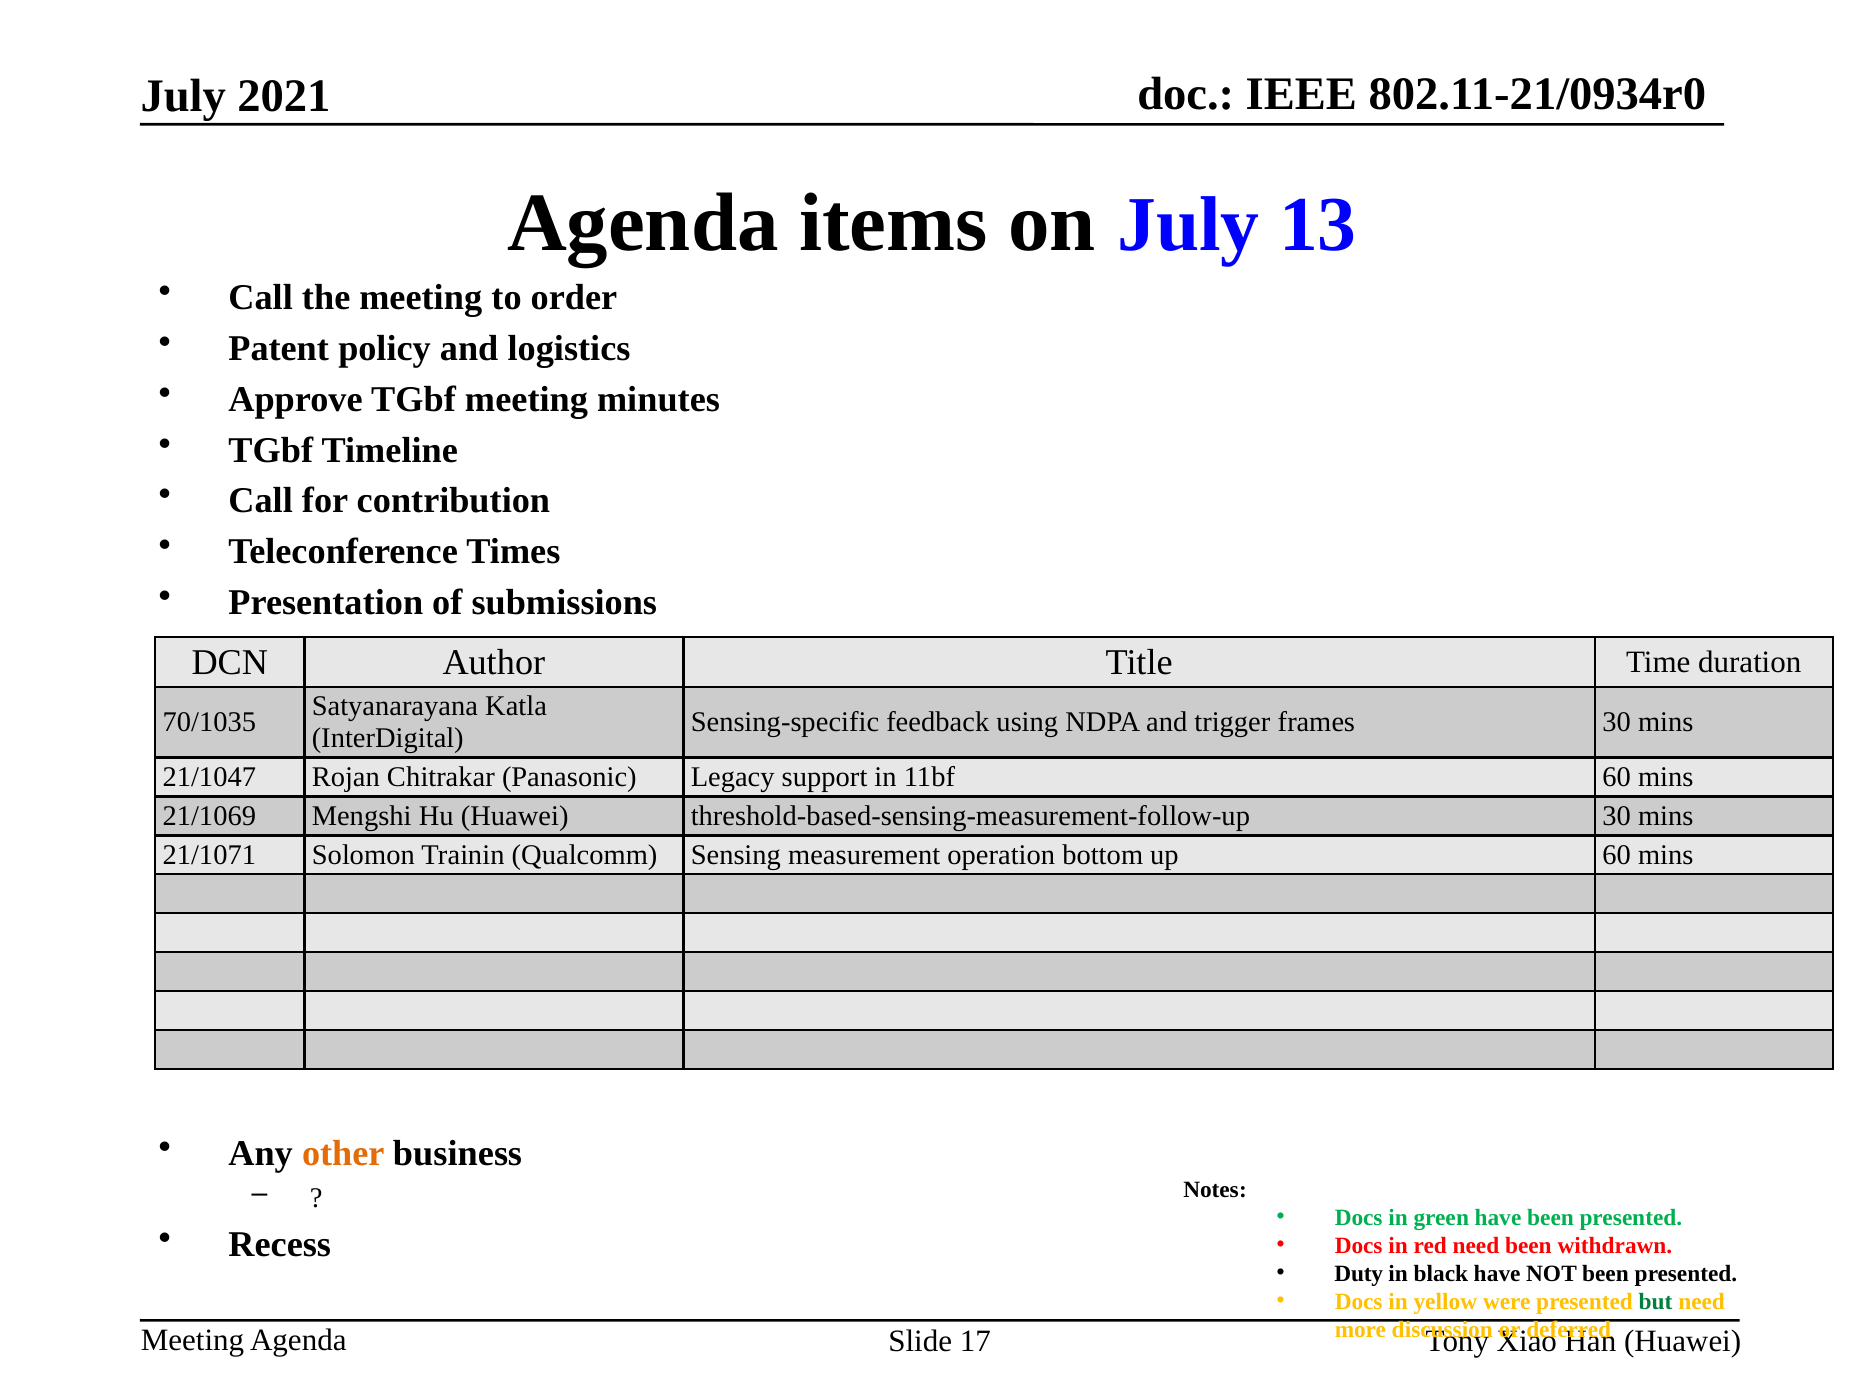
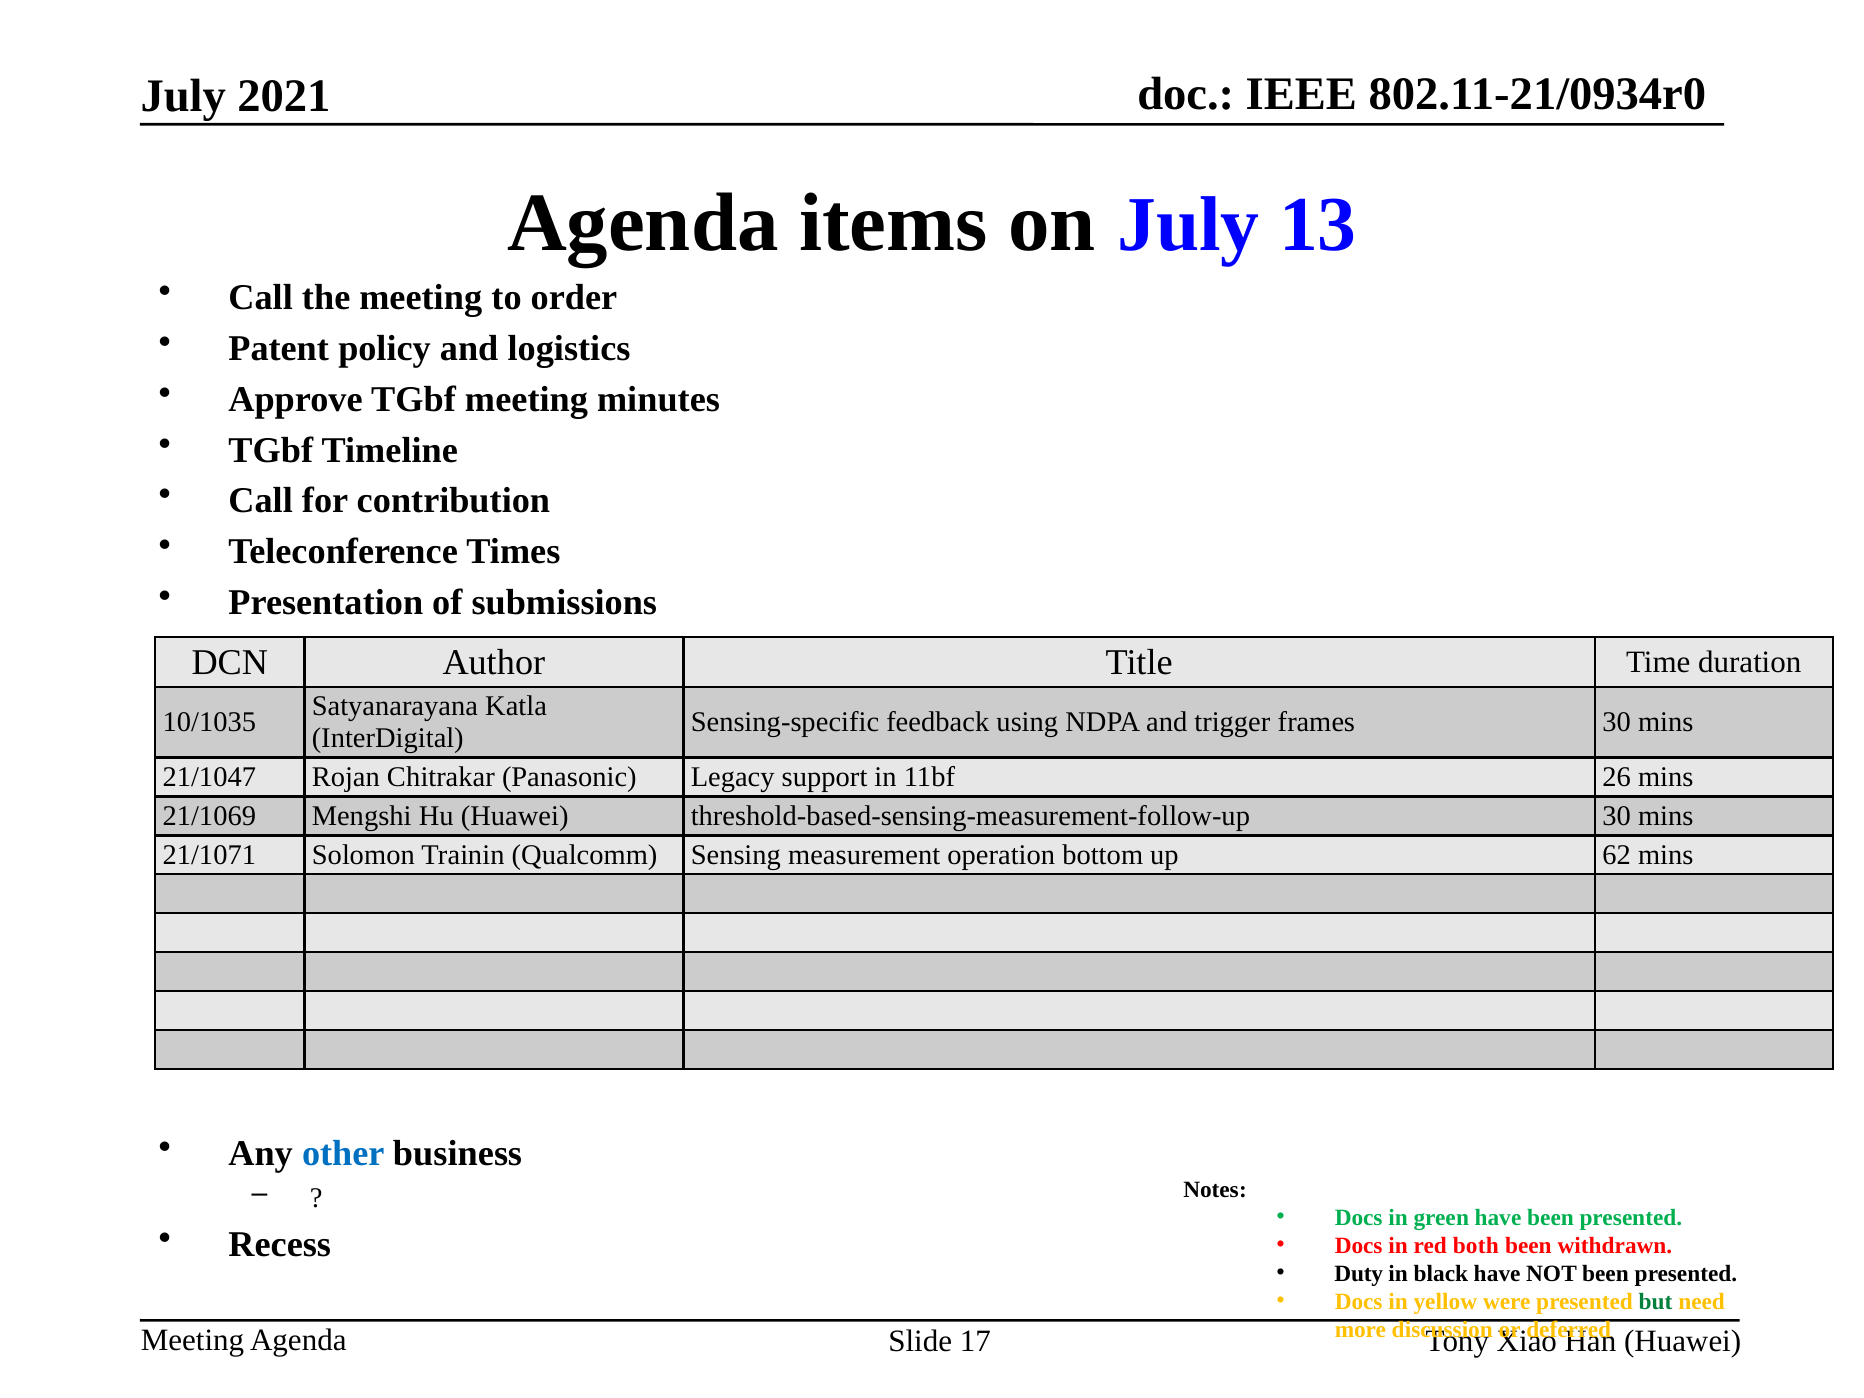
70/1035: 70/1035 -> 10/1035 (209, 722)
11bf 60: 60 -> 26 (1617, 777)
up 60: 60 -> 62 (1617, 855)
other colour: orange -> blue (343, 1154)
red need: need -> both (1476, 1246)
